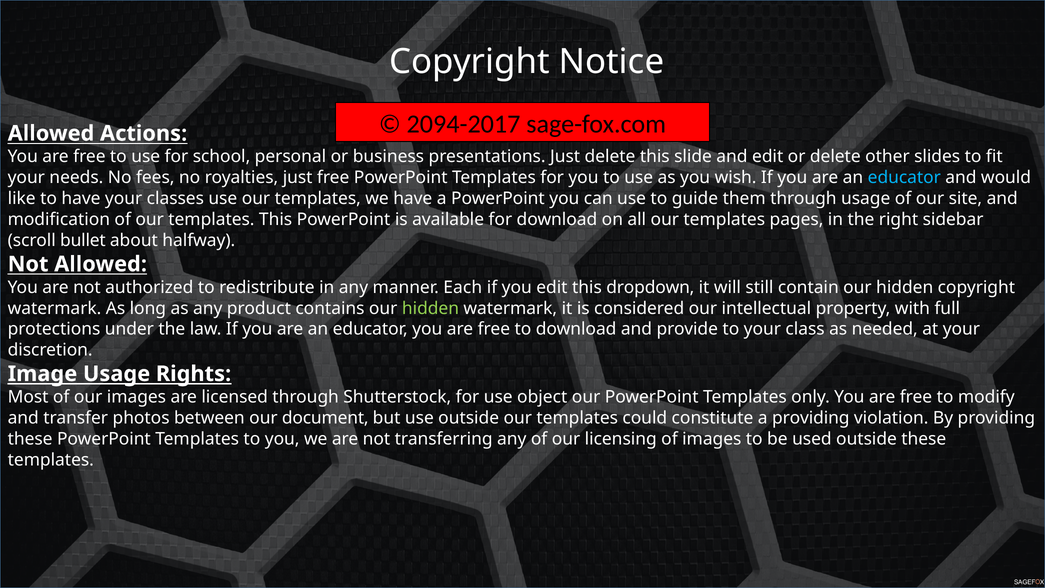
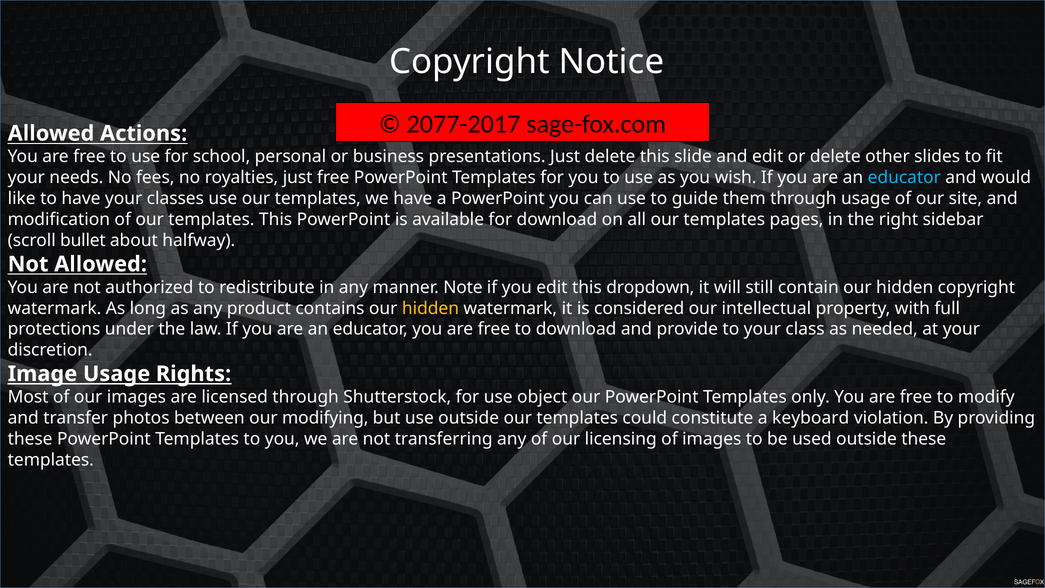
2094-2017: 2094-2017 -> 2077-2017 (464, 124)
Each: Each -> Note (463, 287)
hidden colour: light green -> yellow (430, 308)
document: document -> modifying (325, 418)
a providing: providing -> keyboard (811, 418)
